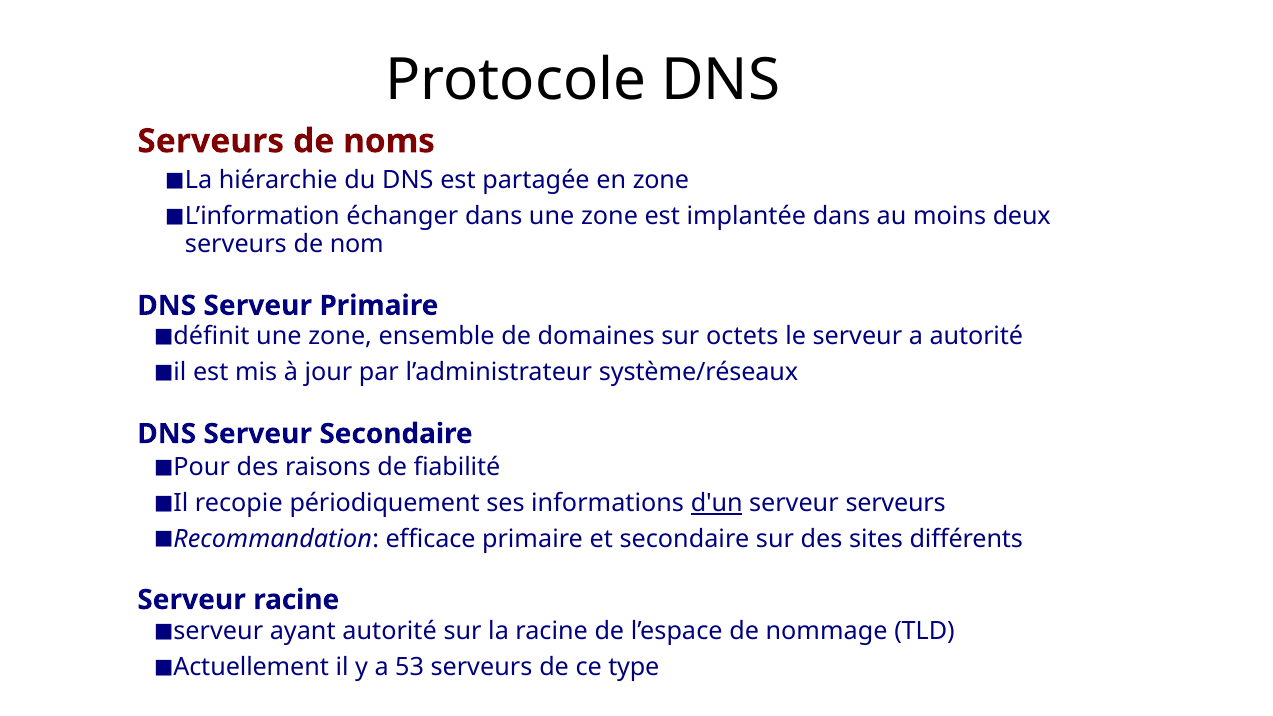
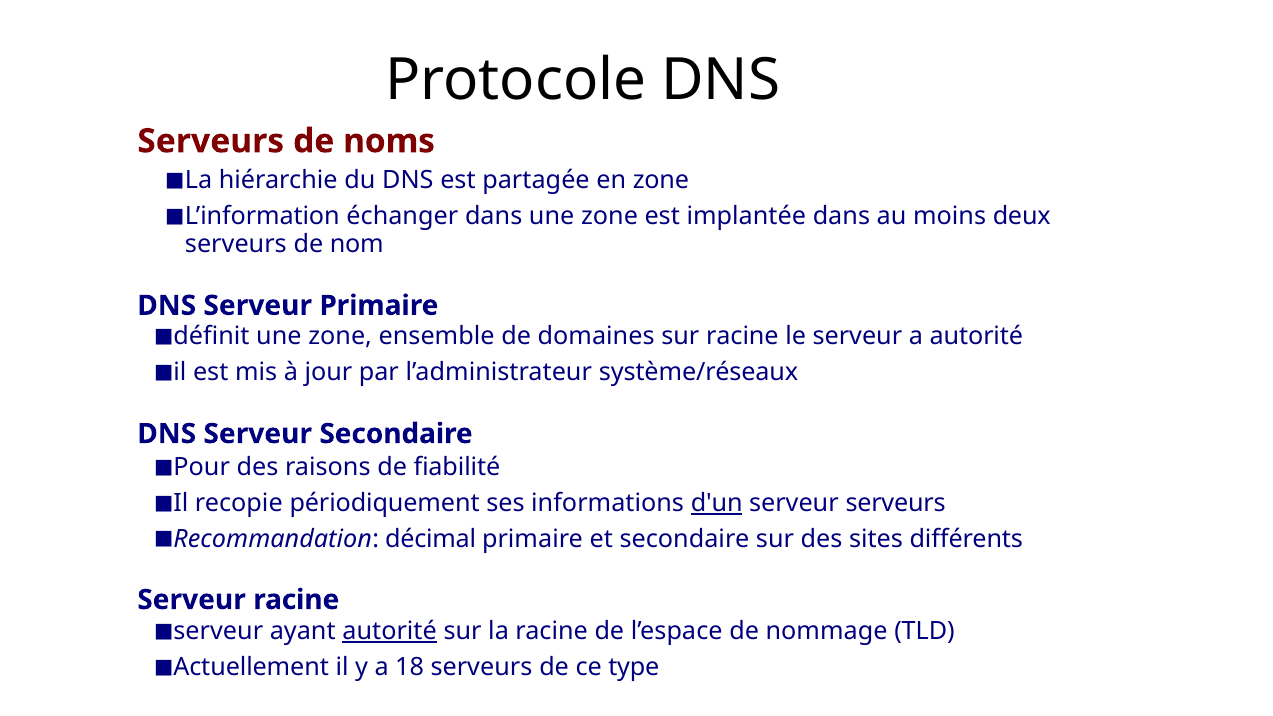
sur octets: octets -> racine (742, 337)
efficace: efficace -> décimal (431, 539)
autorité underline: none -> present (390, 631)
53: 53 -> 18 (410, 667)
